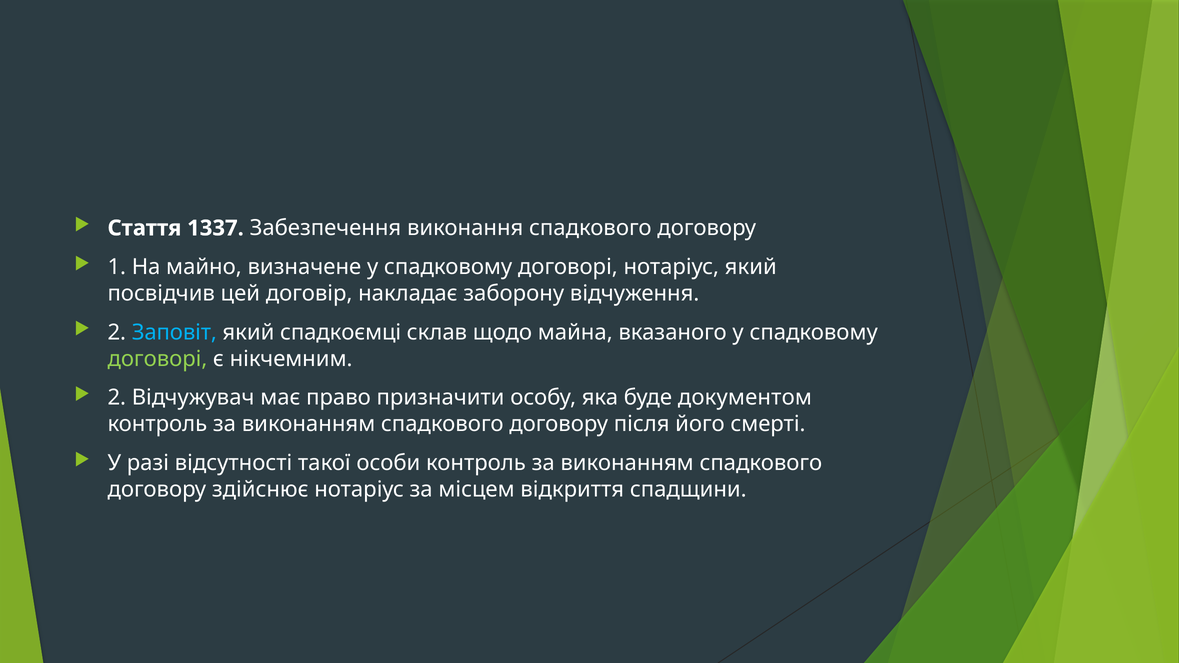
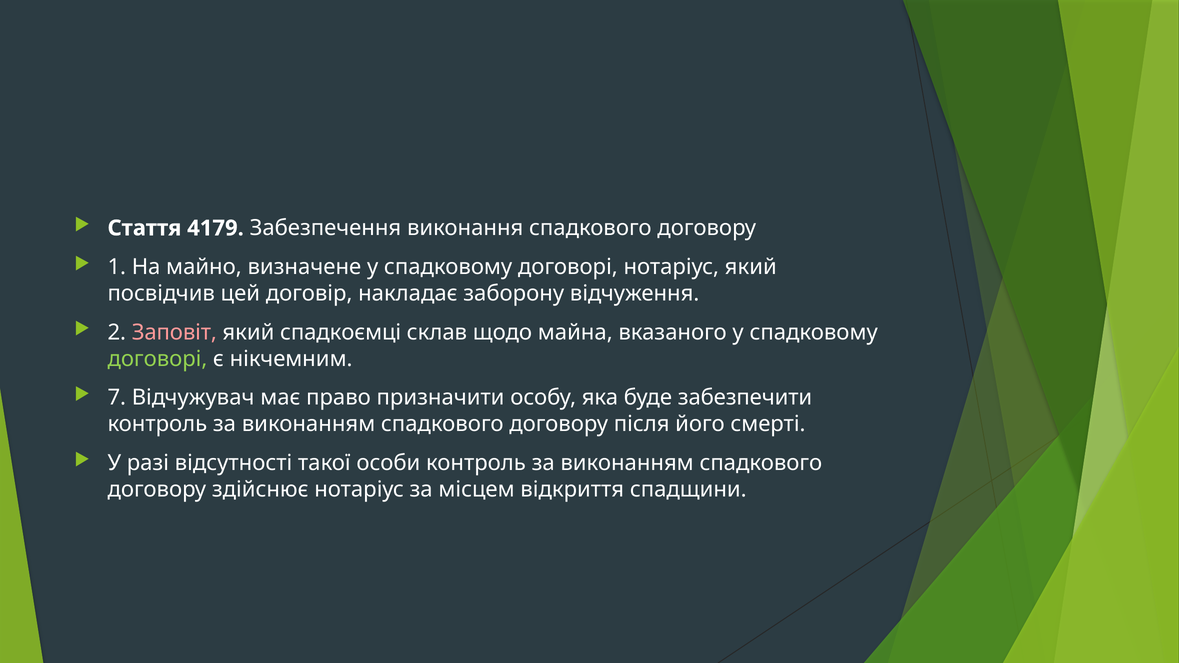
1337: 1337 -> 4179 (216, 228)
Заповіт colour: light blue -> pink (174, 332)
2: 2 -> 7 (117, 398)
документом: документом -> забезпечити (745, 398)
